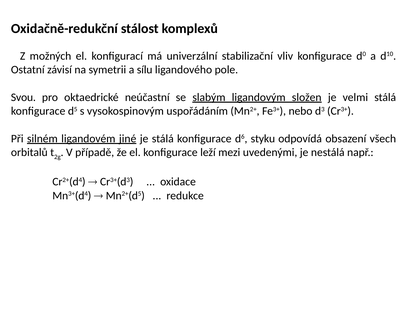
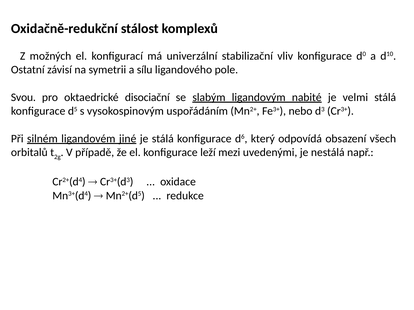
neúčastní: neúčastní -> disociační (147, 97)
složen: složen -> nabité (307, 97)
styku: styku -> který (263, 139)
